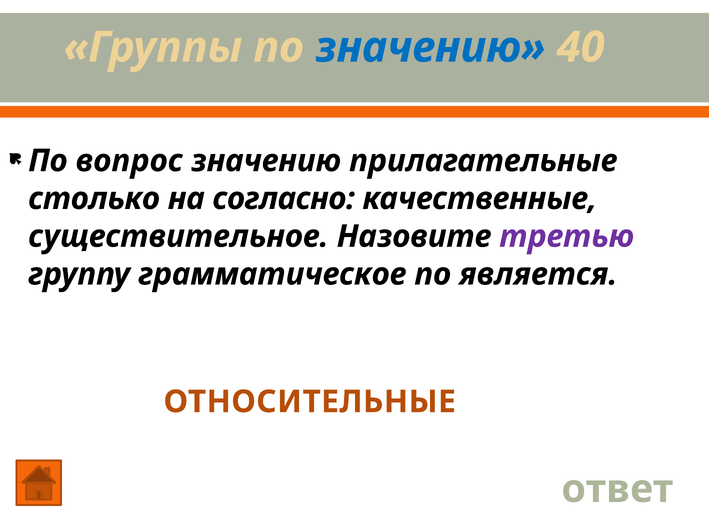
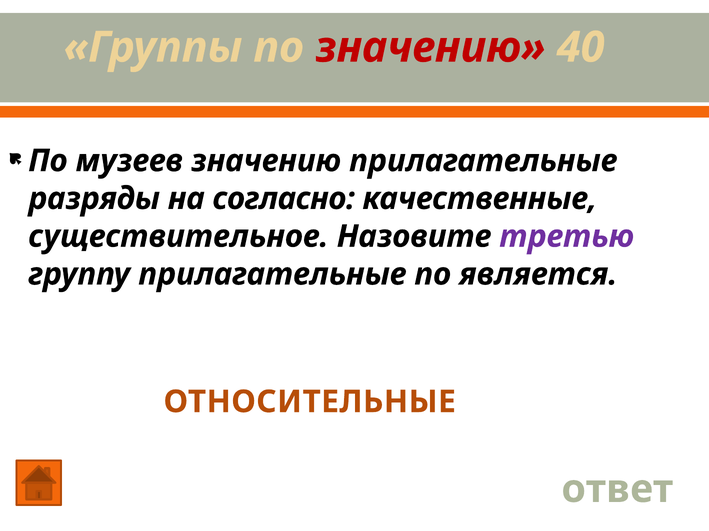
значению colour: blue -> red (430, 48)
вопрос: вопрос -> музеев (129, 161)
столько: столько -> разряды (94, 199)
группу грамматическое: грамматическое -> прилагательные (272, 275)
